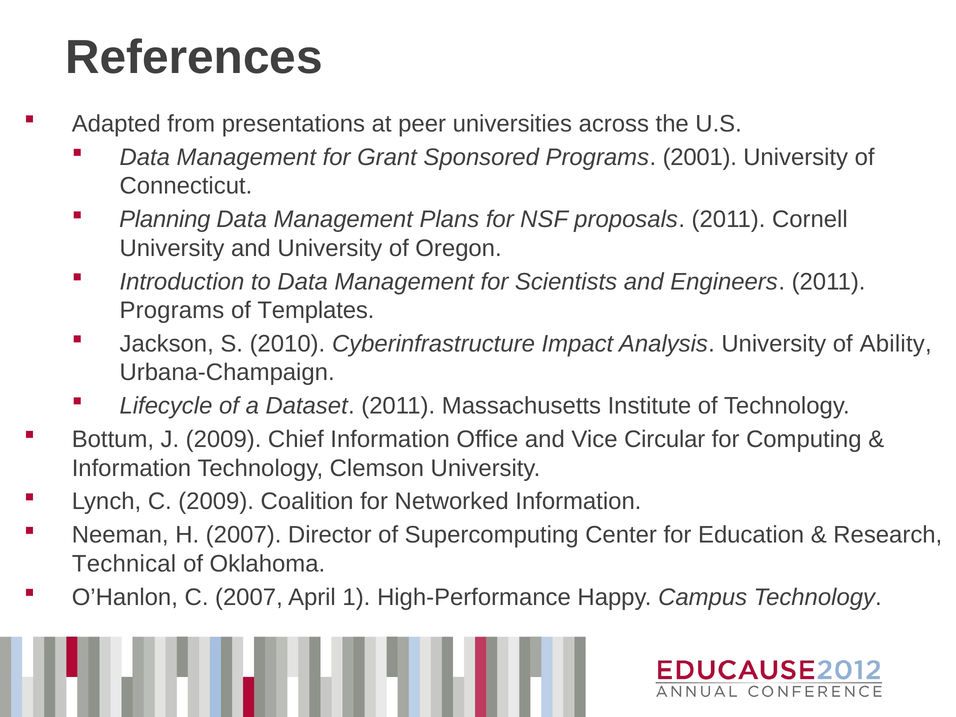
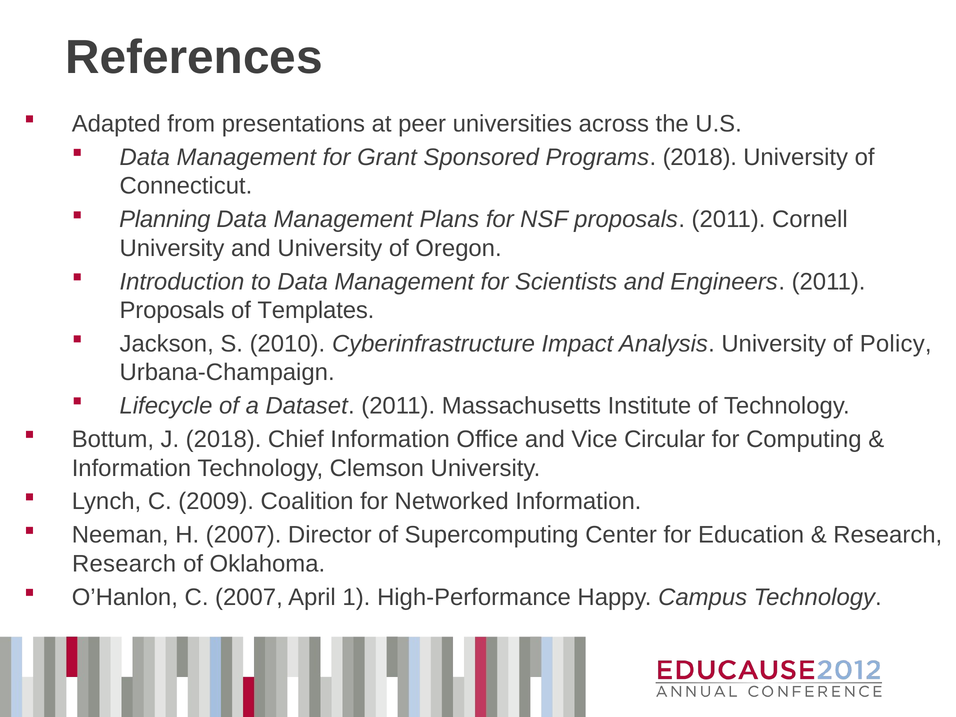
Programs 2001: 2001 -> 2018 (700, 157)
Programs: Programs -> Proposals (172, 310)
Ability: Ability -> Policy (896, 344)
J 2009: 2009 -> 2018 (224, 439)
Technical: Technical -> Research (124, 564)
